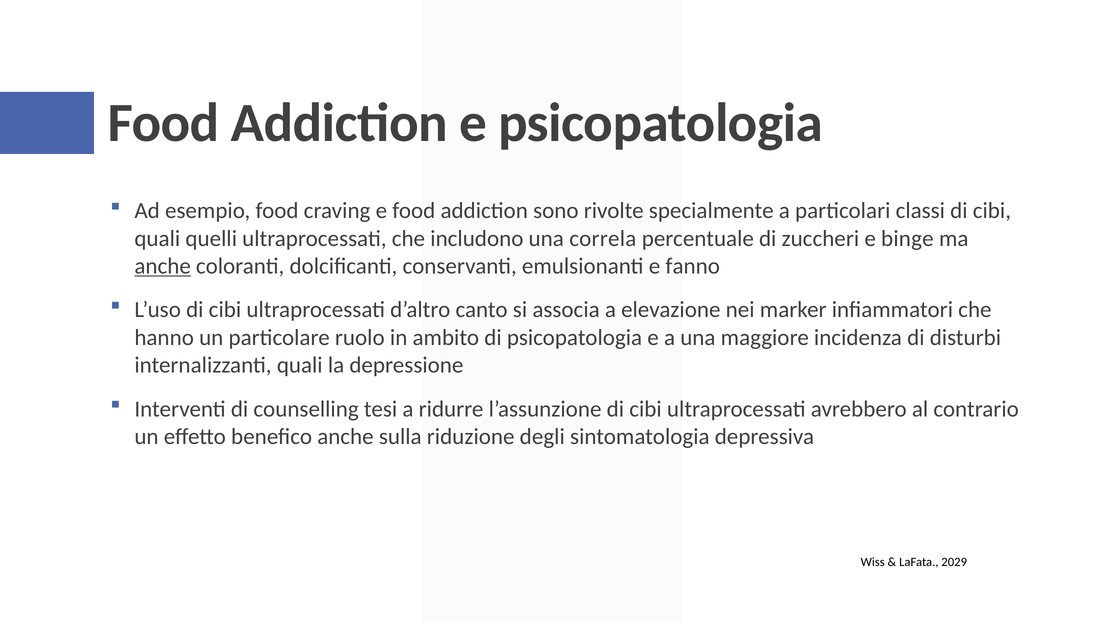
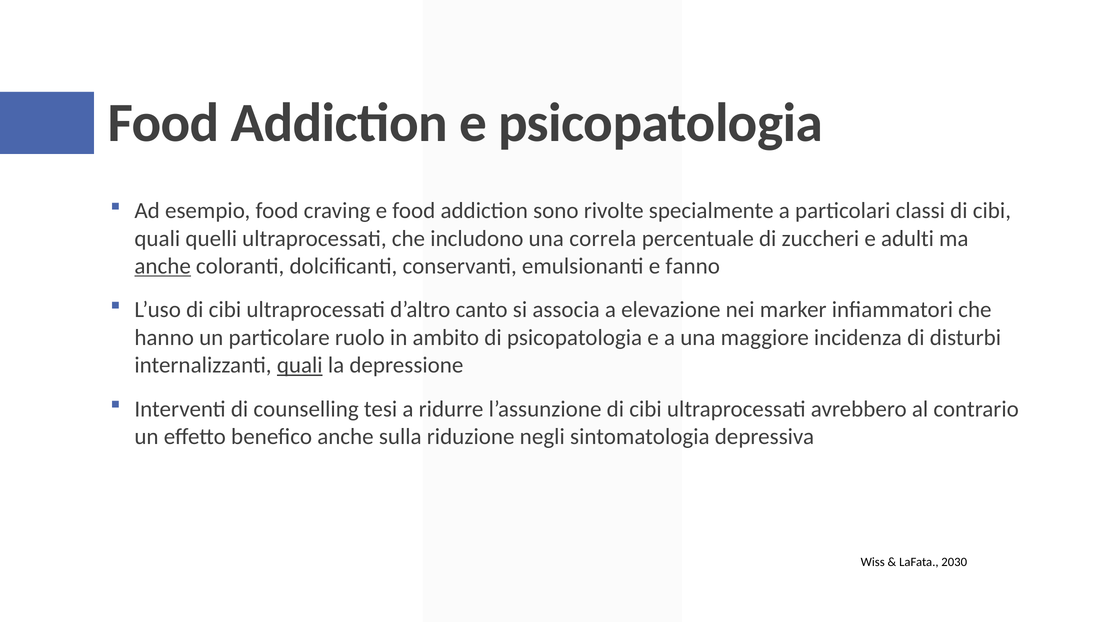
binge: binge -> adulti (908, 238)
quali underline: none -> present (300, 365)
degli: degli -> negli (542, 436)
2029: 2029 -> 2030 (954, 562)
